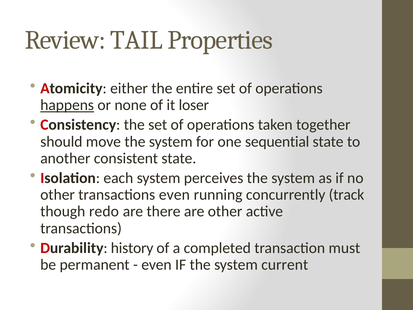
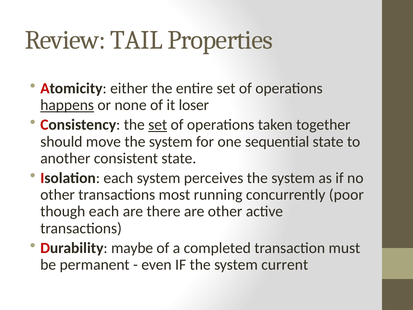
set underline: none -> present (158, 125)
transactions even: even -> most (174, 195)
track: track -> poor (346, 195)
though redo: redo -> each (104, 211)
history: history -> maybe (132, 248)
